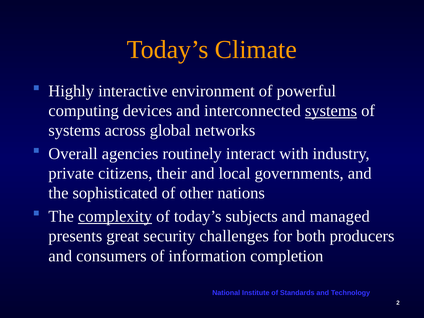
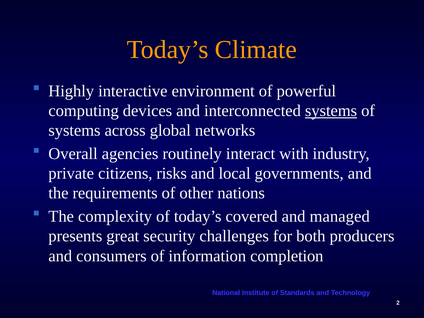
their: their -> risks (172, 173)
sophisticated: sophisticated -> requirements (115, 193)
complexity underline: present -> none (115, 216)
subjects: subjects -> covered (252, 216)
